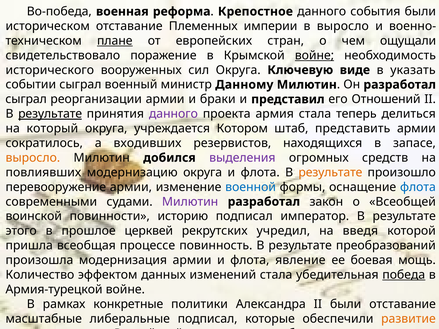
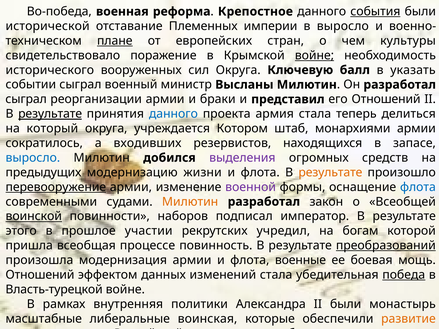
события underline: none -> present (375, 12)
историческом: историческом -> исторической (48, 26)
ощущали: ощущали -> культуры (408, 41)
виде: виде -> балл (355, 70)
Данному: Данному -> Высланы (244, 85)
данного colour: purple -> blue (173, 114)
представить: представить -> монархиями (353, 129)
выросло colour: orange -> blue (33, 158)
повлиявших: повлиявших -> предыдущих (43, 173)
модернизацию округа: округа -> жизни (203, 173)
перевооружение underline: none -> present (56, 187)
военной colour: blue -> purple (251, 187)
Милютин colour: purple -> orange (190, 202)
воинской underline: none -> present (34, 216)
историю: историю -> наборов (183, 216)
церквей: церквей -> участии (149, 231)
введя: введя -> богам (360, 231)
преобразований underline: none -> present (386, 246)
явление: явление -> военные (300, 260)
Количество: Количество -> Отношений (40, 275)
Армия-турецкой: Армия-турецкой -> Власть-турецкой (54, 290)
конкретные: конкретные -> внутренняя (128, 304)
были отставание: отставание -> монастырь (403, 304)
либеральные подписал: подписал -> воинская (208, 319)
